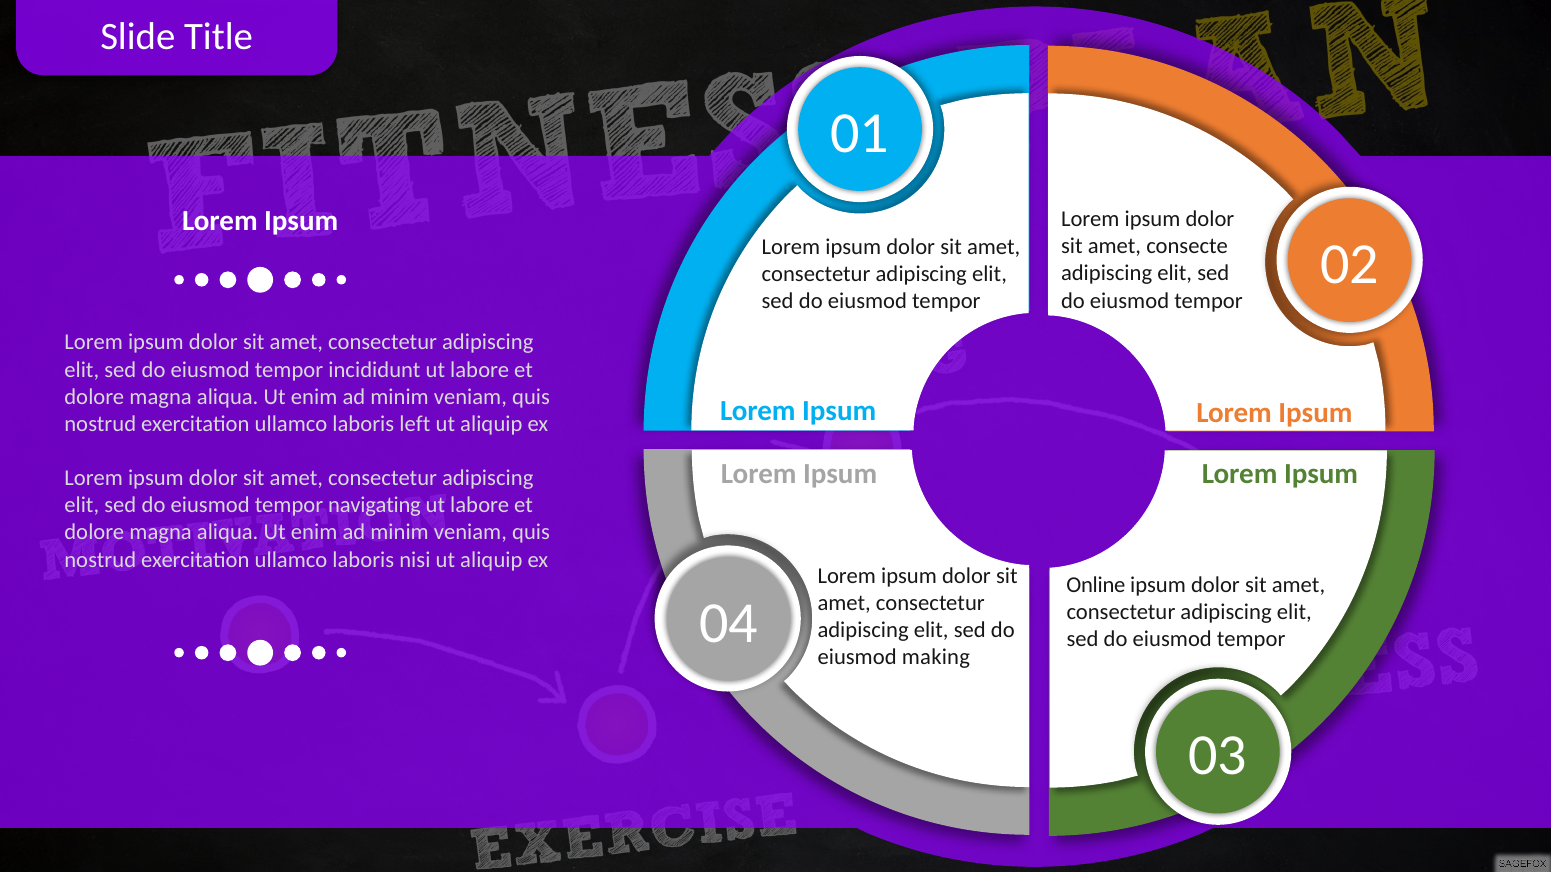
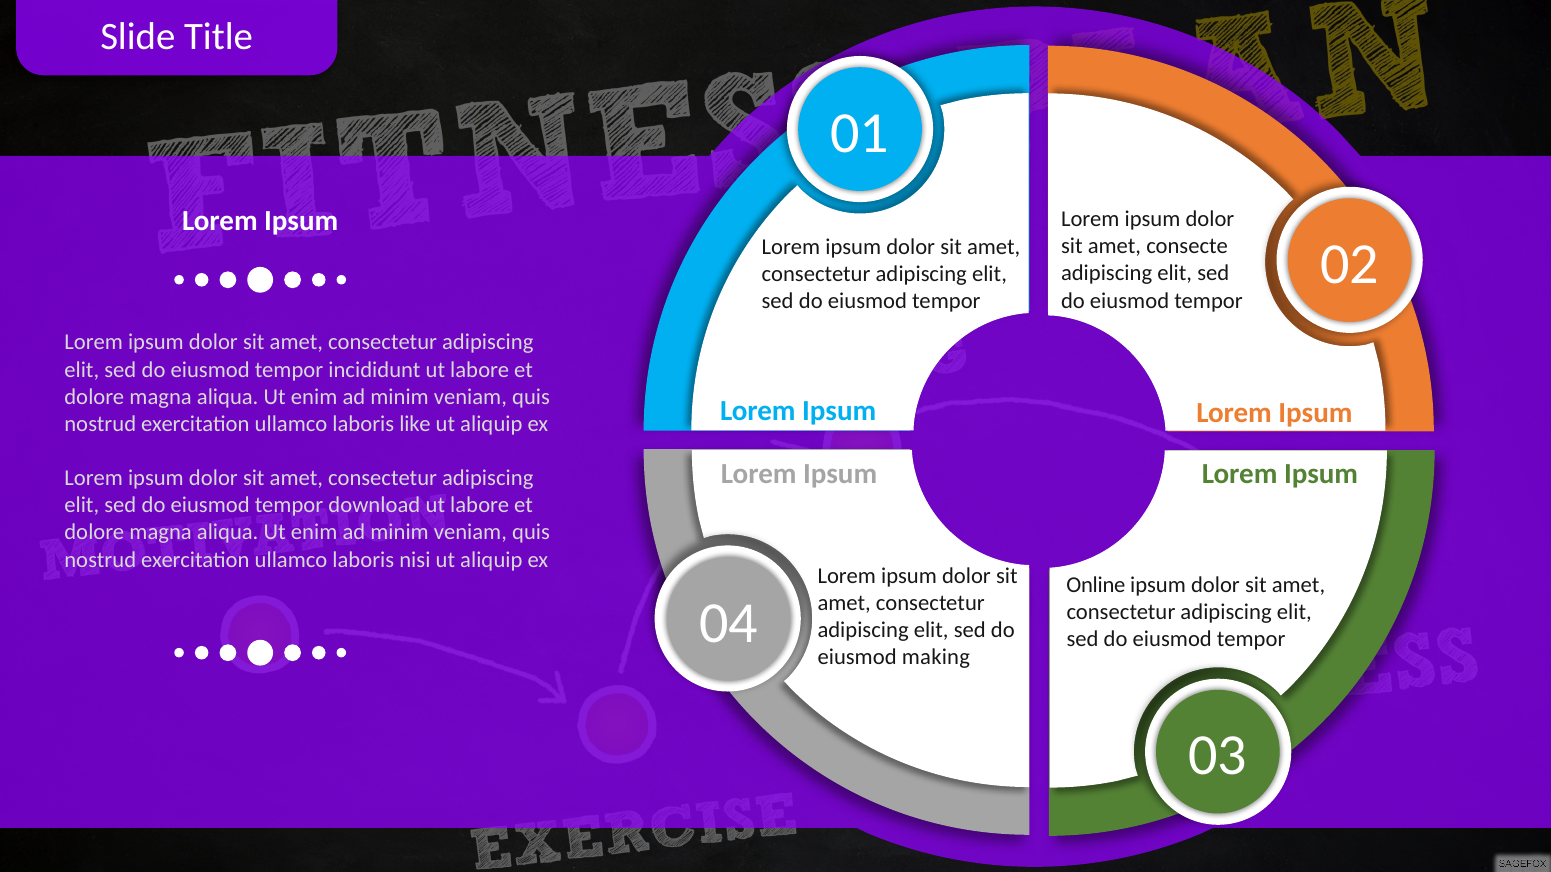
left: left -> like (415, 424)
navigating: navigating -> download (374, 506)
